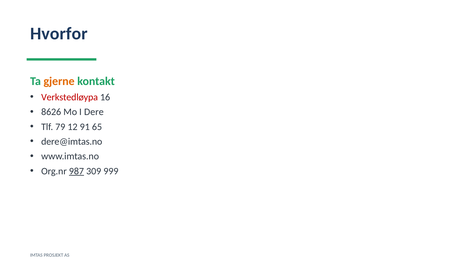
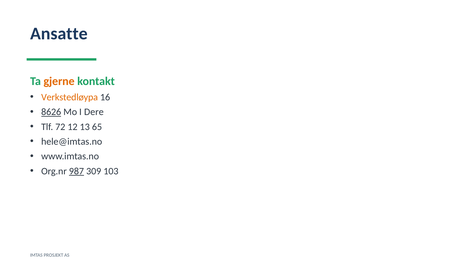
Hvorfor: Hvorfor -> Ansatte (59, 34)
Verkstedløypa colour: red -> orange (70, 97)
8626 underline: none -> present (51, 112)
79: 79 -> 72 (60, 127)
91: 91 -> 13 (85, 127)
dere@imtas.no: dere@imtas.no -> hele@imtas.no (72, 142)
999: 999 -> 103 (111, 171)
